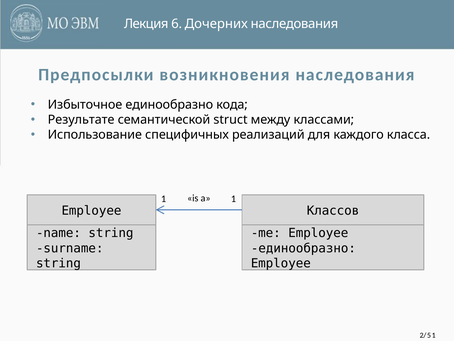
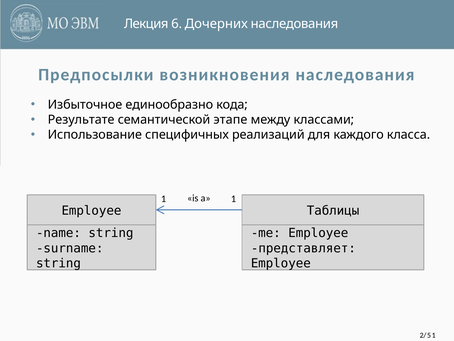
struct: struct -> этапе (230, 120)
Классов: Классов -> Таблицы (333, 211)
единообразно: единообразно -> представляет (303, 248)
